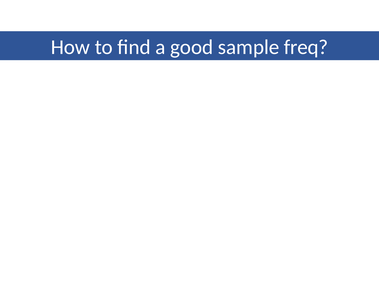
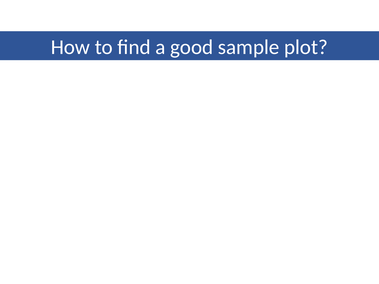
freq: freq -> plot (306, 47)
